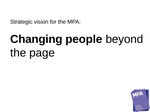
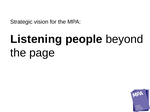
Changing: Changing -> Listening (36, 39)
